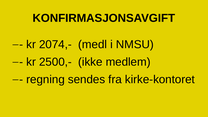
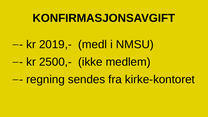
2074,-: 2074,- -> 2019,- (55, 44)
